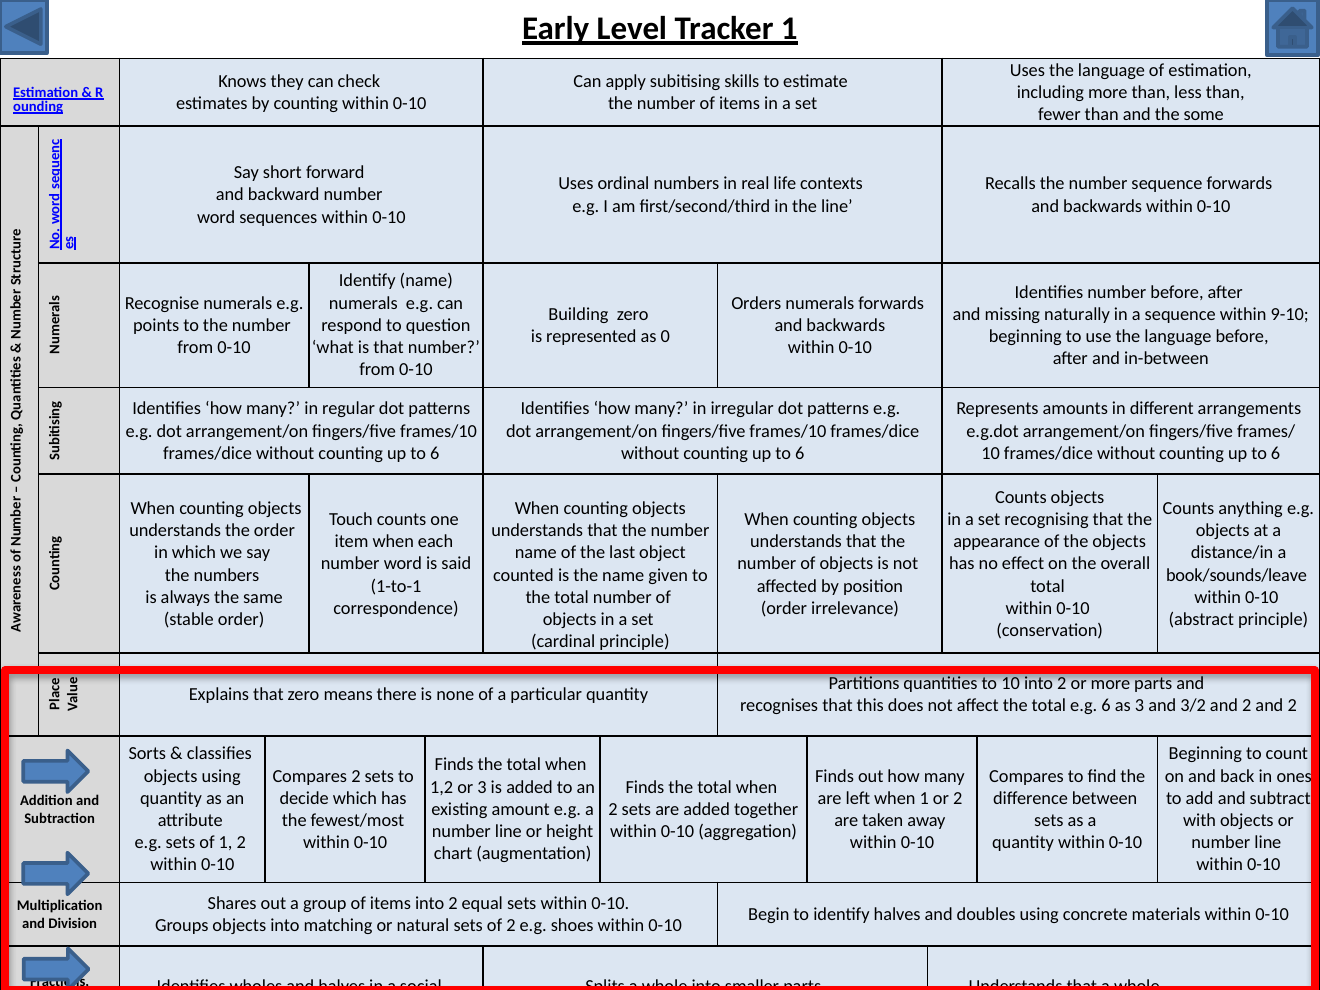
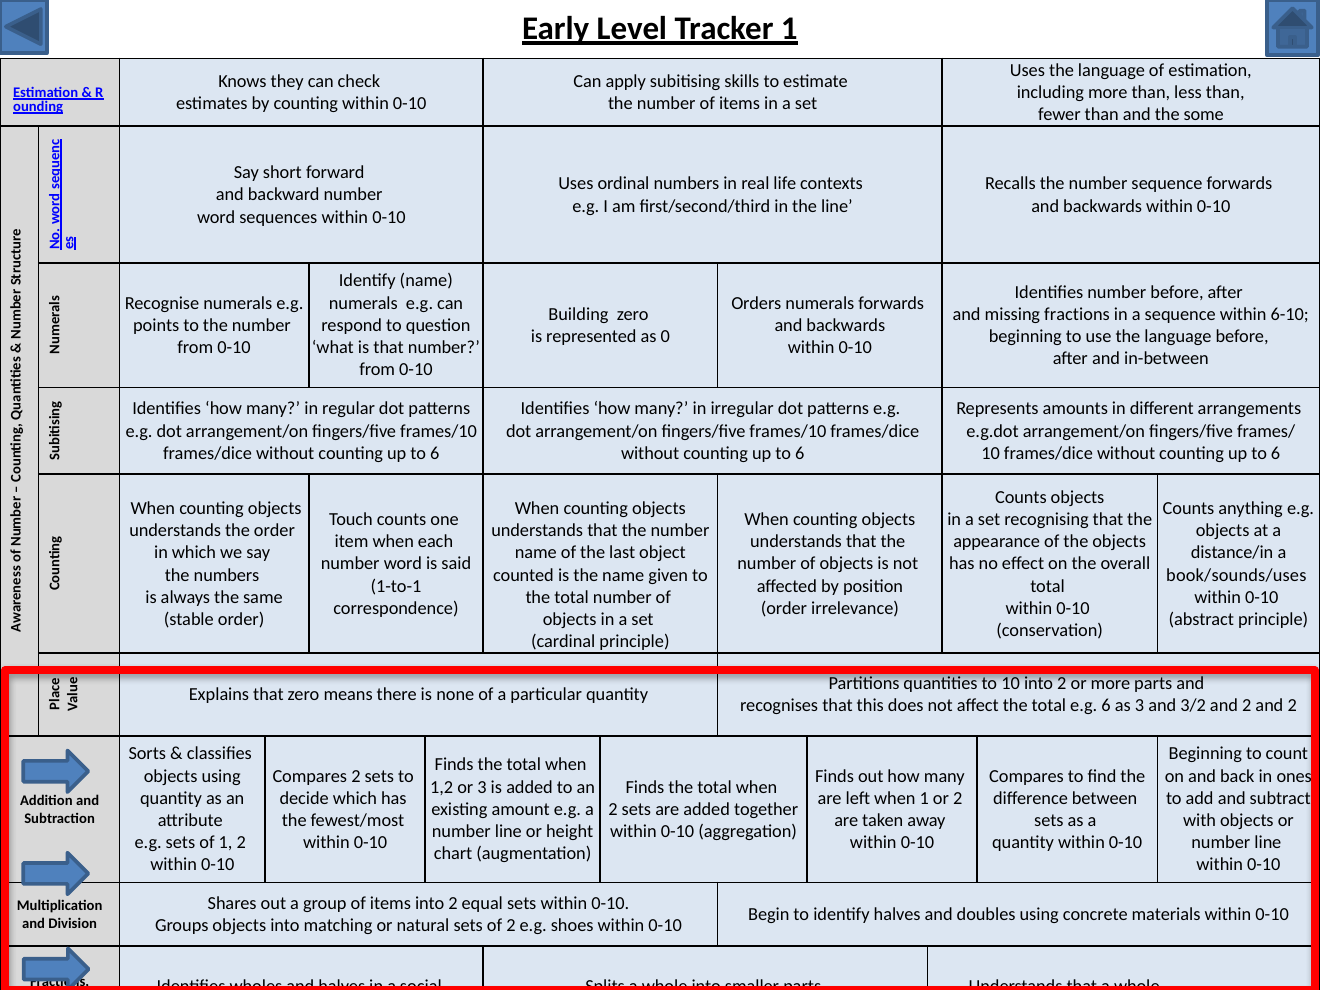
missing naturally: naturally -> fractions (1077, 314)
9-10: 9-10 -> 6-10 (1290, 314)
book/sounds/leave: book/sounds/leave -> book/sounds/uses (1236, 575)
